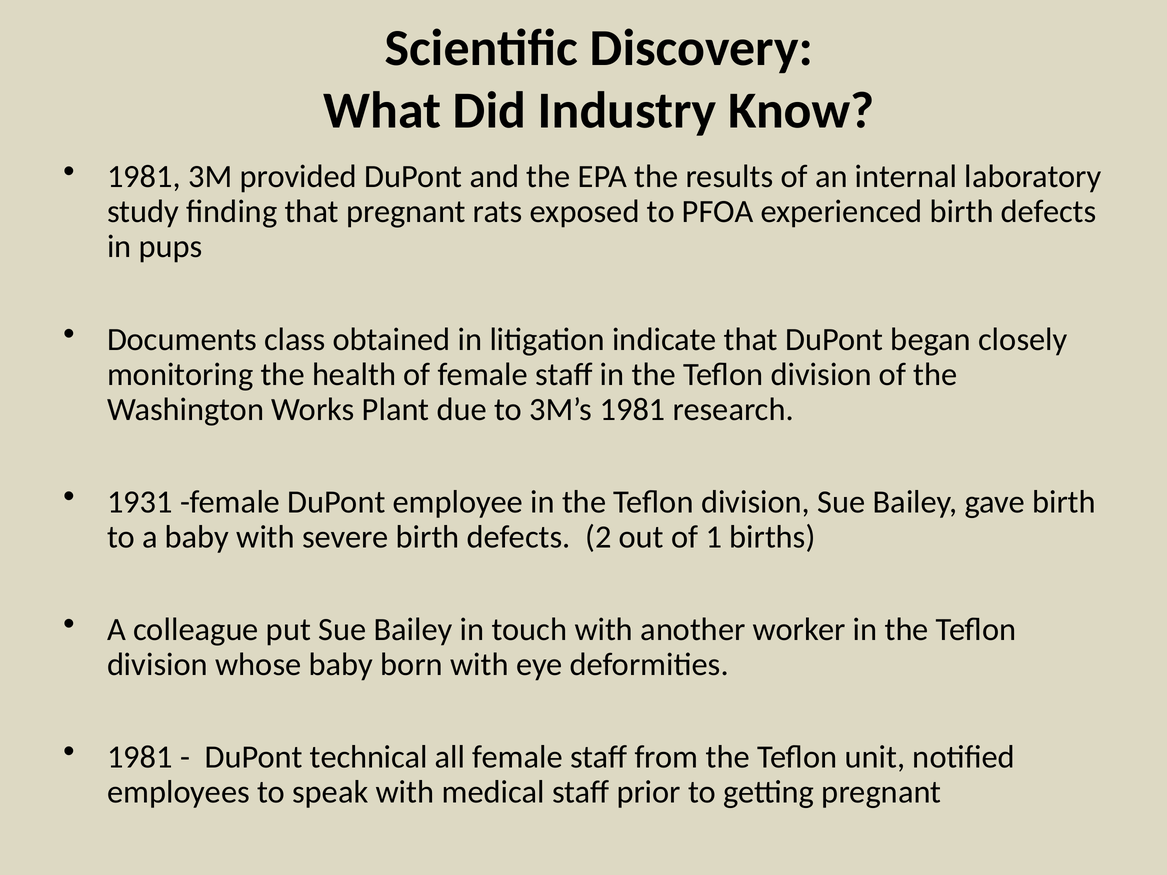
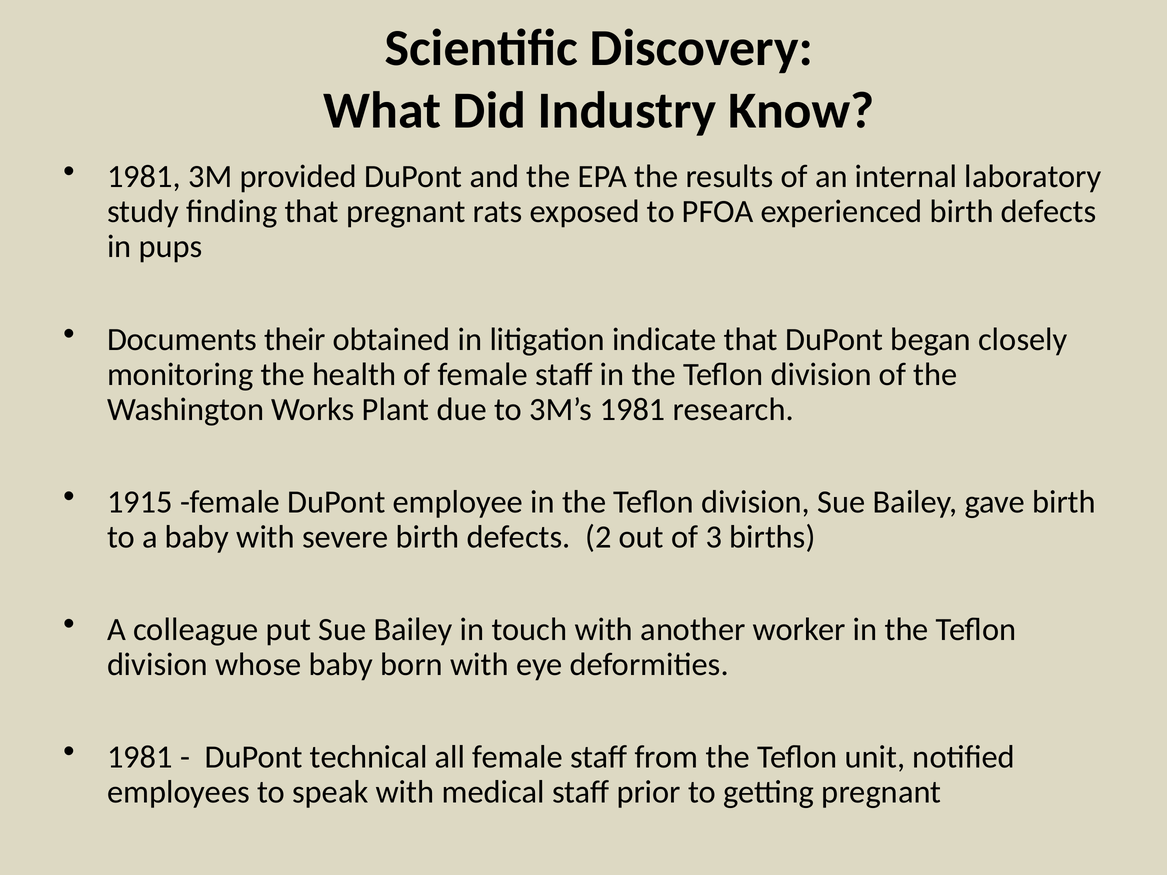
class: class -> their (295, 339)
1931: 1931 -> 1915 (140, 502)
1: 1 -> 3 (714, 537)
